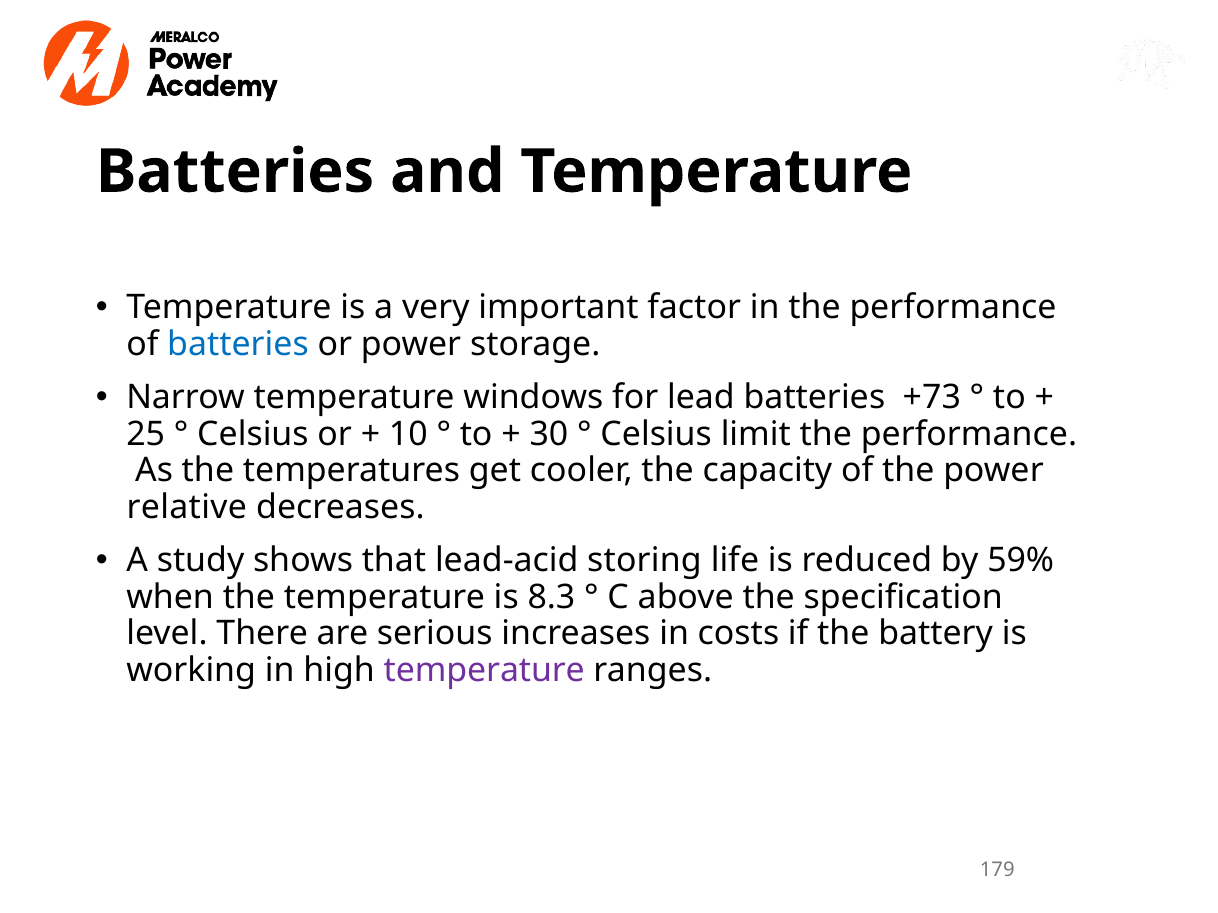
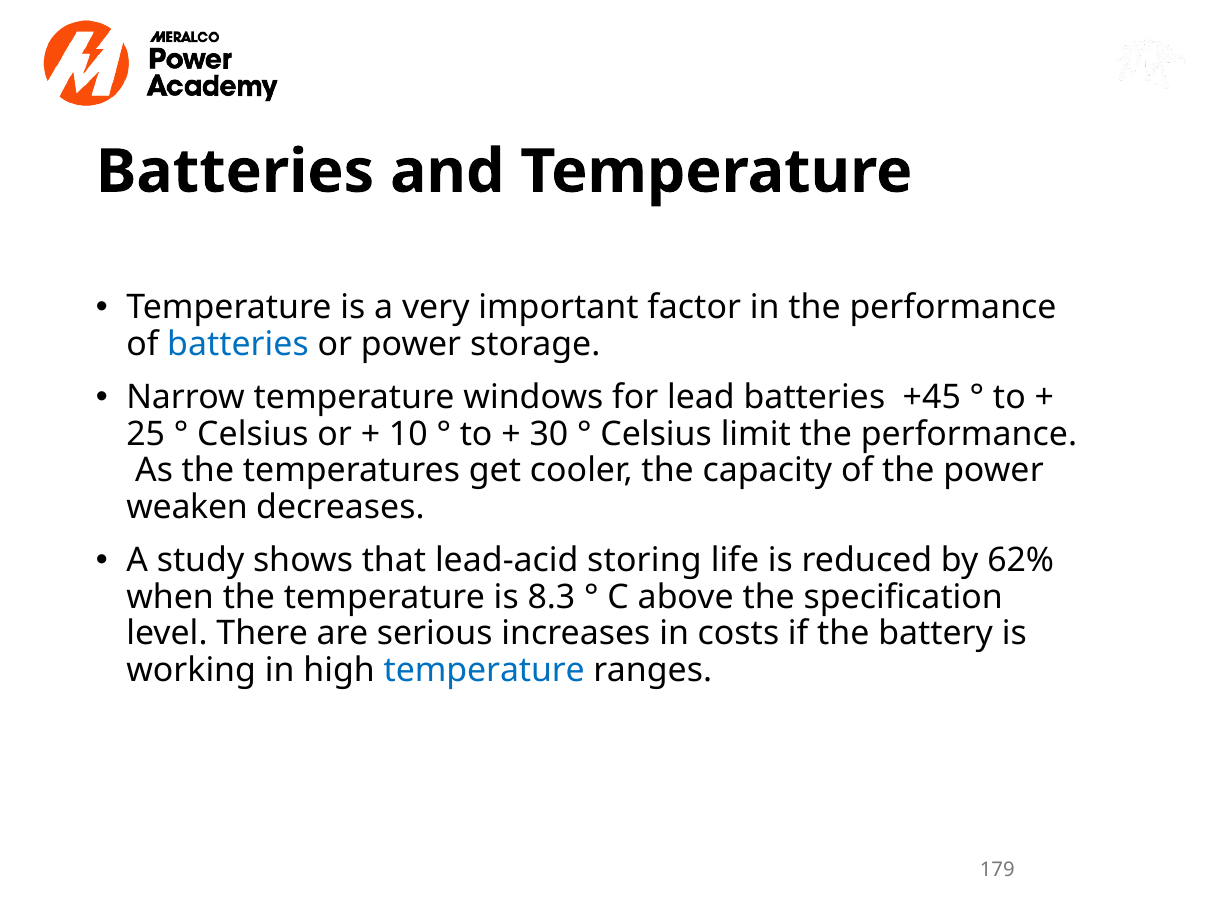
+73: +73 -> +45 (932, 398)
relative: relative -> weaken (187, 507)
59%: 59% -> 62% (1021, 561)
temperature colour: purple -> blue (484, 671)
